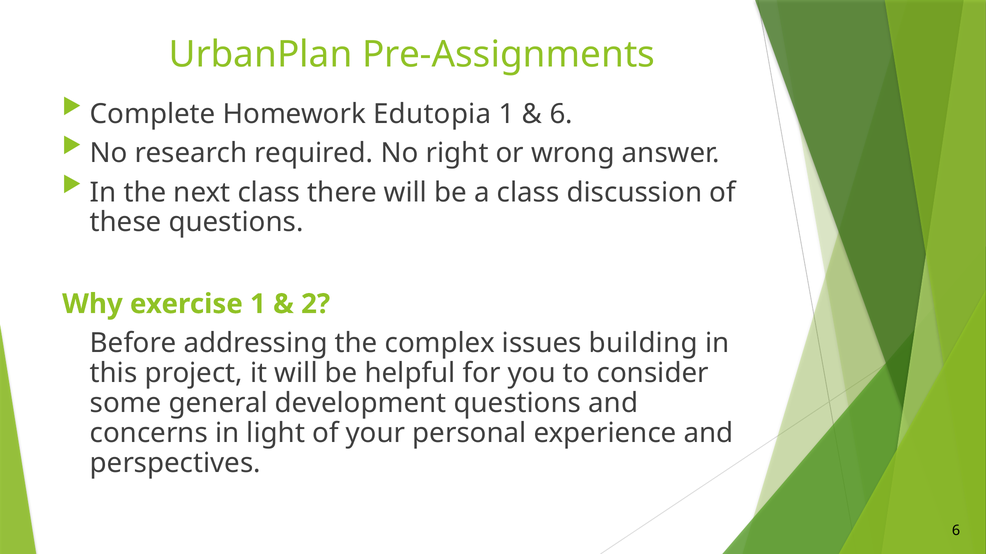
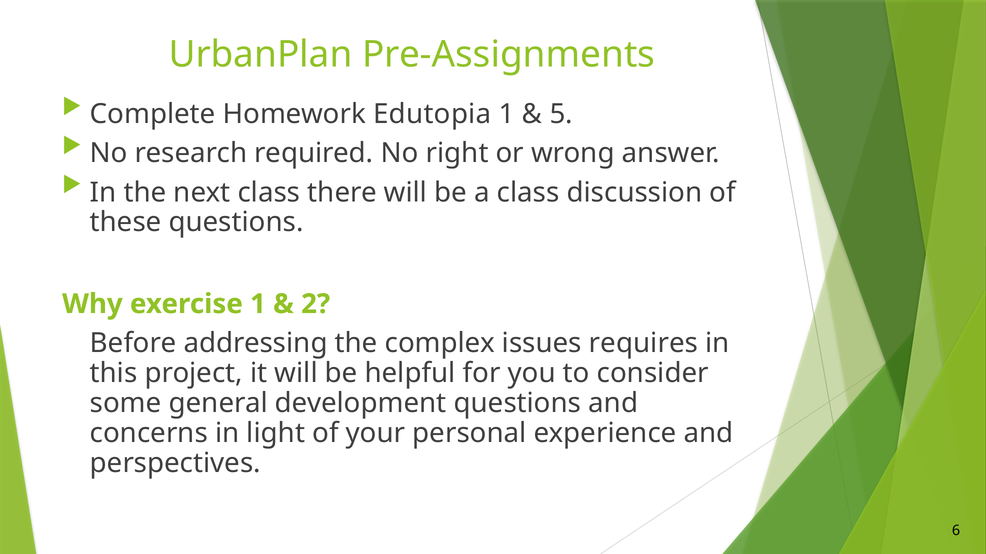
6: 6 -> 5 (561, 114)
building: building -> requires (643, 344)
